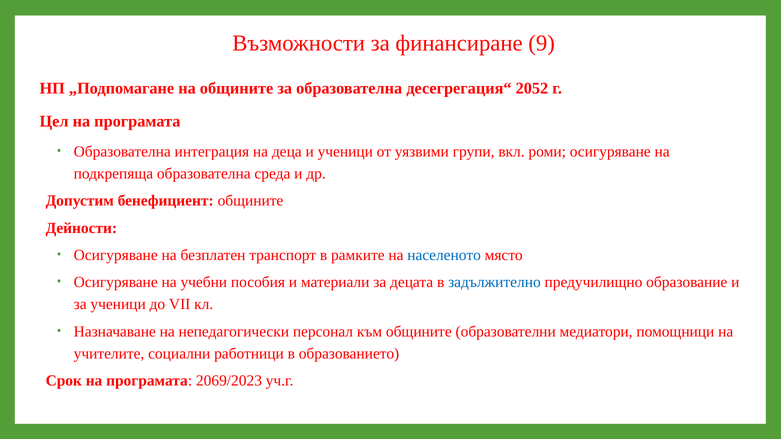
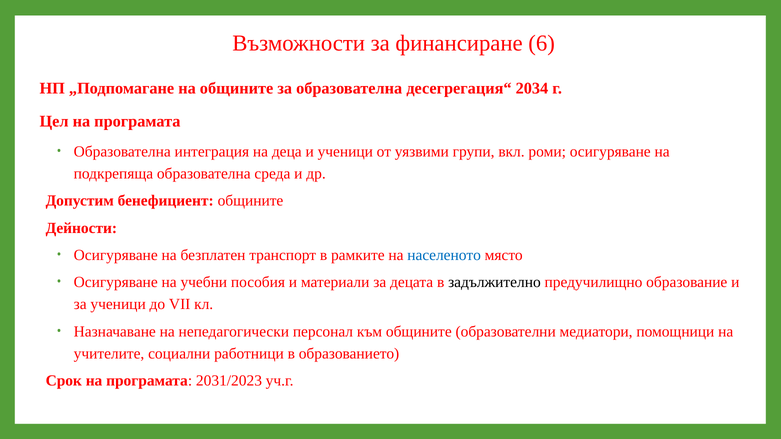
9: 9 -> 6 (542, 43)
2052: 2052 -> 2034 (532, 88)
задължително colour: blue -> black (494, 282)
2069/2023: 2069/2023 -> 2031/2023 (229, 381)
